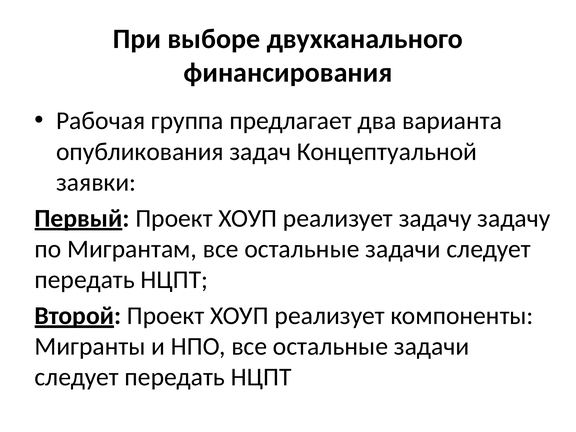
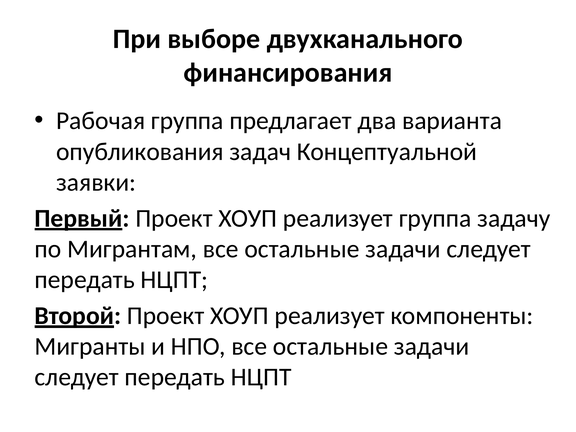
реализует задачу: задачу -> группа (435, 218)
